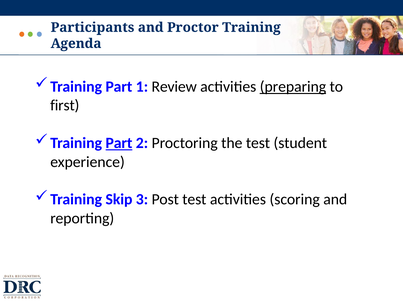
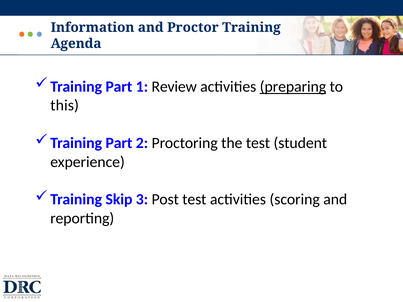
Participants: Participants -> Information (93, 27)
first: first -> this (65, 106)
Part underline: present -> none (119, 143)
